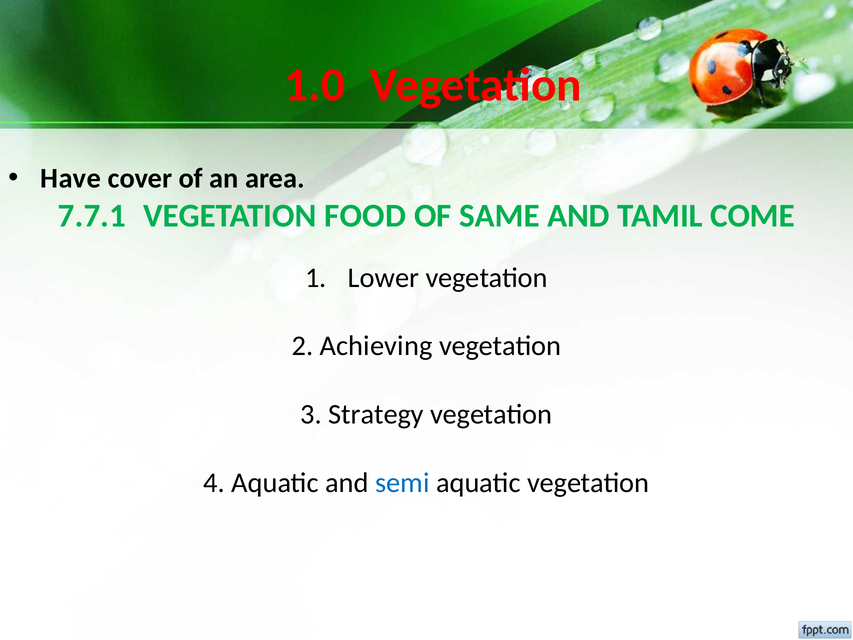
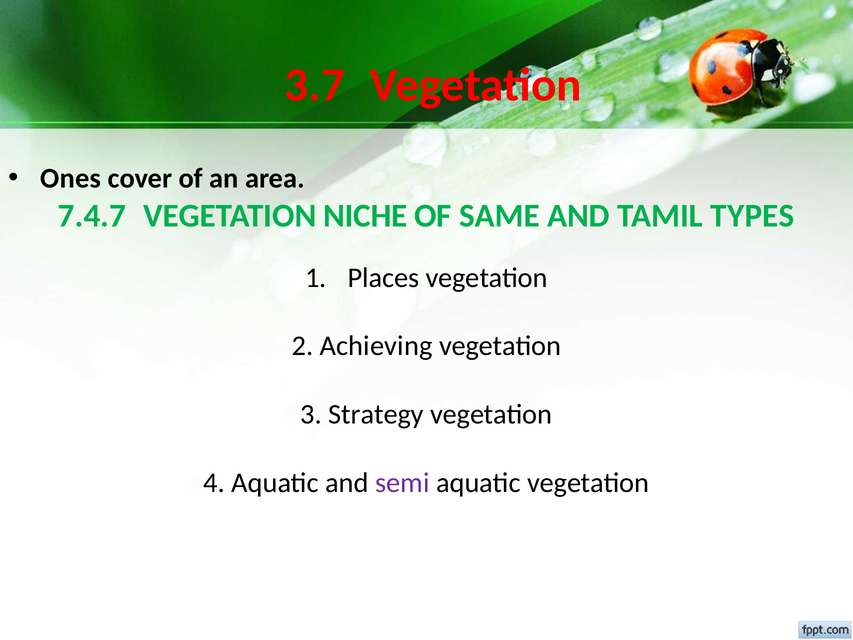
1.0: 1.0 -> 3.7 (315, 85)
Have: Have -> Ones (71, 178)
7.7.1: 7.7.1 -> 7.4.7 (92, 215)
FOOD: FOOD -> NICHE (365, 215)
COME: COME -> TYPES (752, 215)
Lower: Lower -> Places (384, 278)
semi colour: blue -> purple (402, 482)
